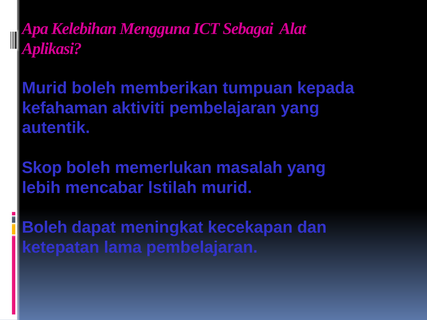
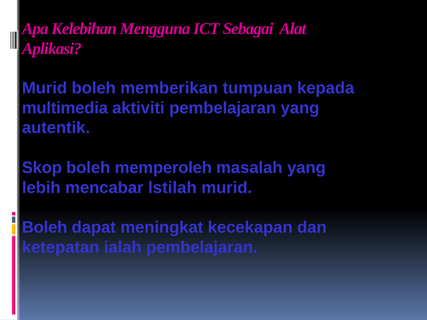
kefahaman: kefahaman -> multimedia (65, 108)
memerlukan: memerlukan -> memperoleh (163, 168)
lama: lama -> ialah (123, 248)
